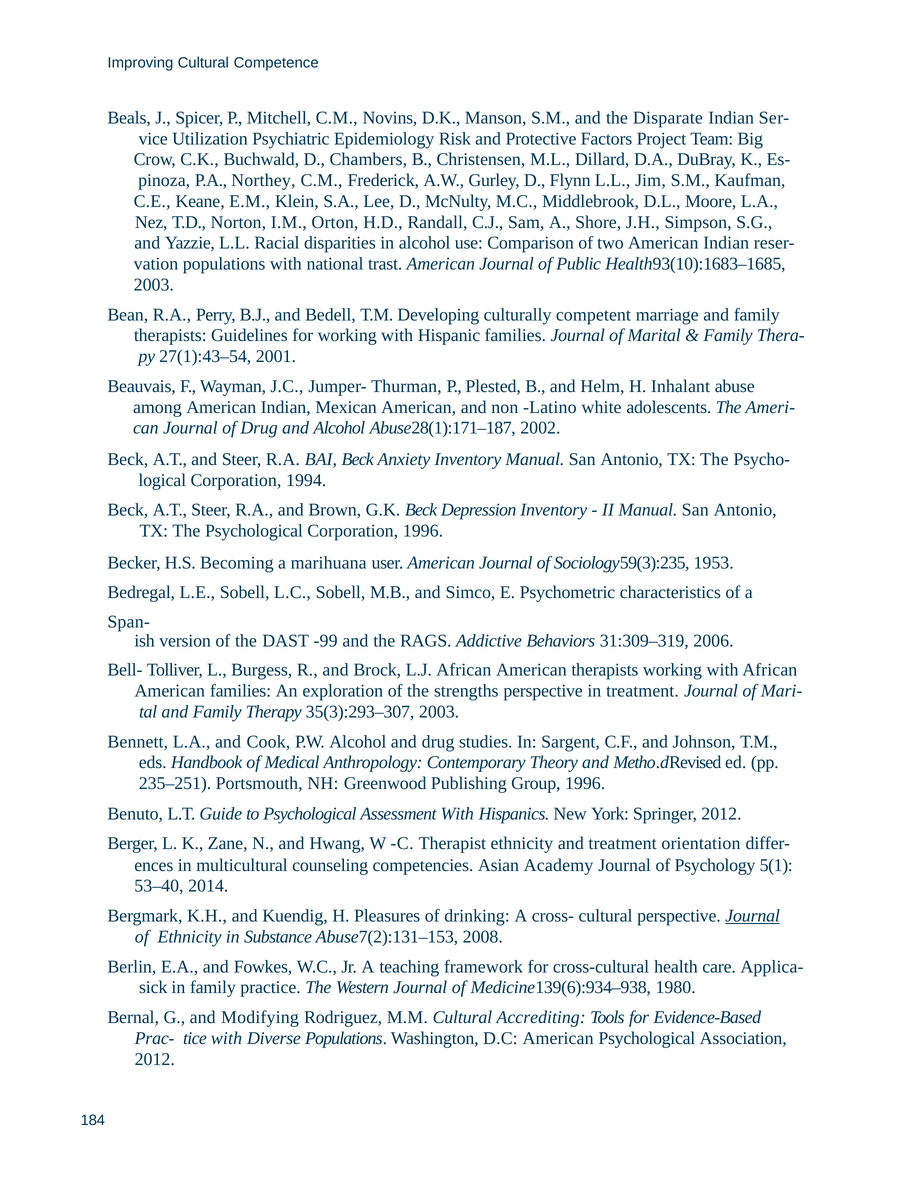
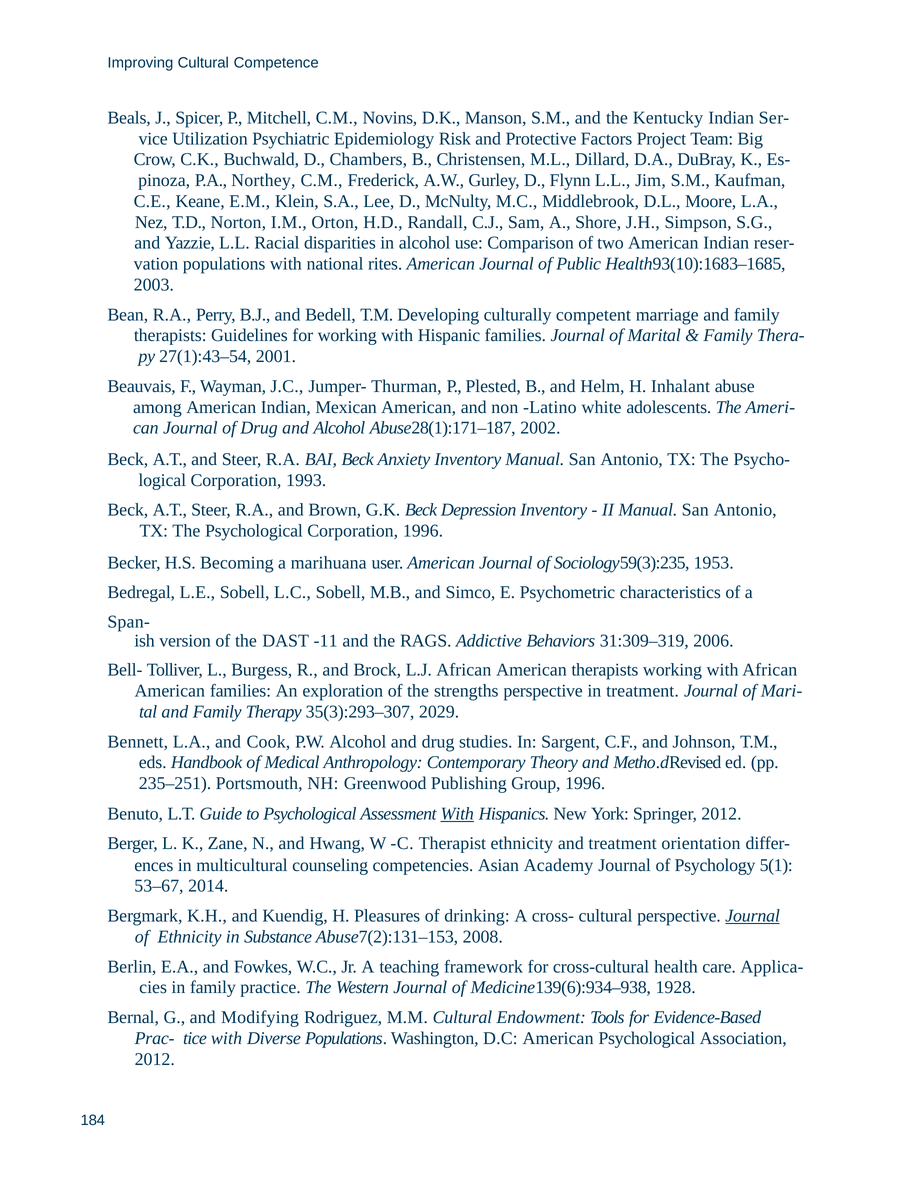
Disparate: Disparate -> Kentucky (668, 118)
trast: trast -> rites (385, 264)
1994: 1994 -> 1993 (306, 480)
-99: -99 -> -11 (326, 641)
35(3):293–307 2003: 2003 -> 2029 (439, 712)
With underline: none -> present (457, 814)
53–40: 53–40 -> 53–67 (159, 886)
sick: sick -> cies (153, 987)
1980: 1980 -> 1928 (676, 987)
Accrediting: Accrediting -> Endowment (541, 1017)
